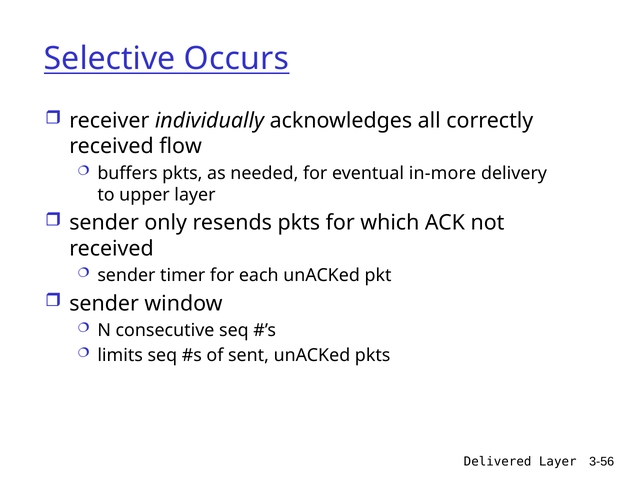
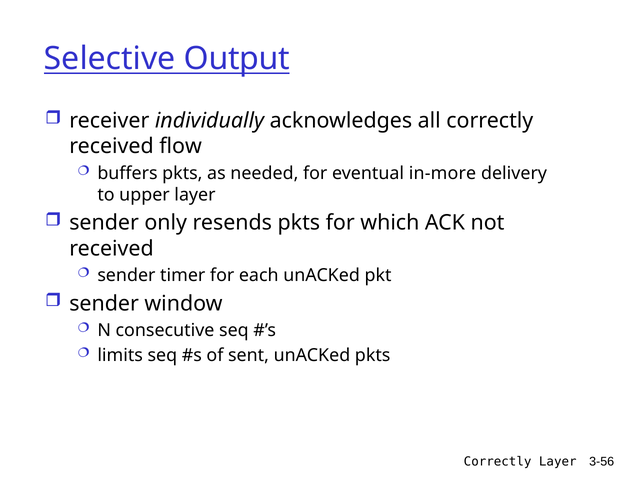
Occurs: Occurs -> Output (237, 58)
Delivered: Delivered -> Correctly (498, 461)
